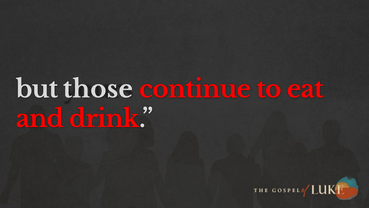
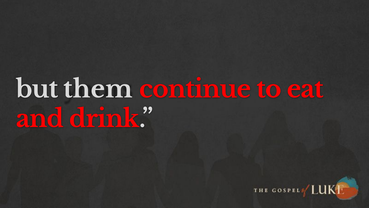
those: those -> them (98, 89)
